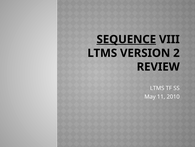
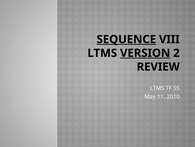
VERSION underline: none -> present (145, 53)
